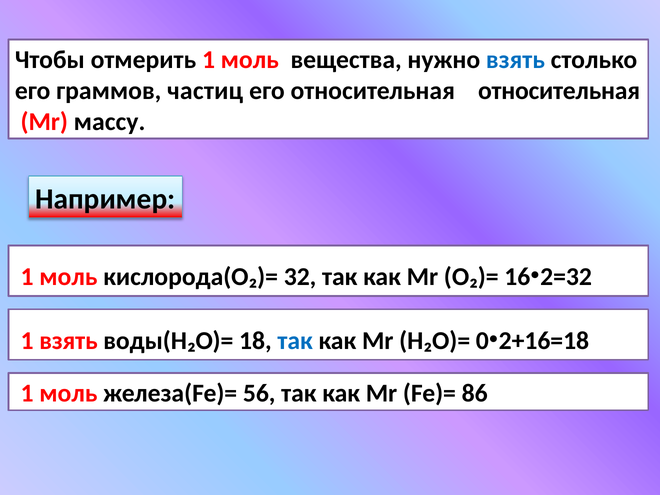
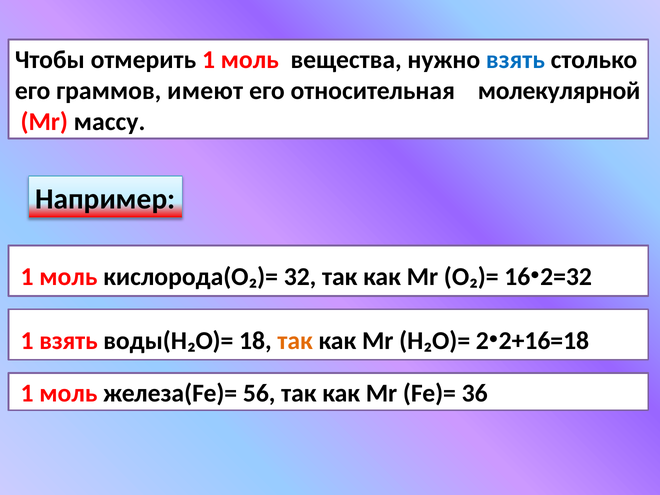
частиц: частиц -> имеют (205, 91)
относительная относительная: относительная -> молекулярной (559, 91)
так colour: blue -> orange (295, 341)
0: 0 -> 2 (482, 341)
86: 86 -> 36 (475, 393)
